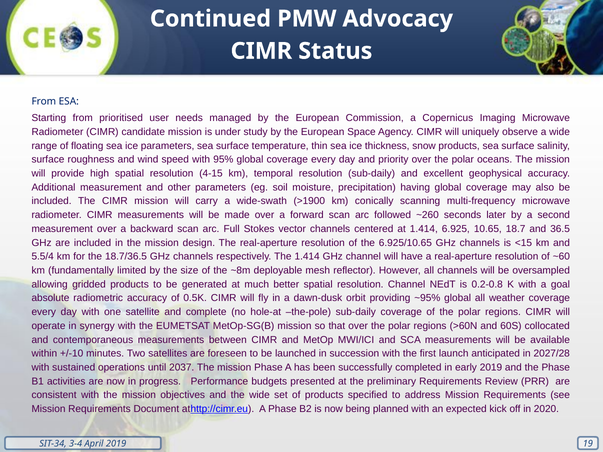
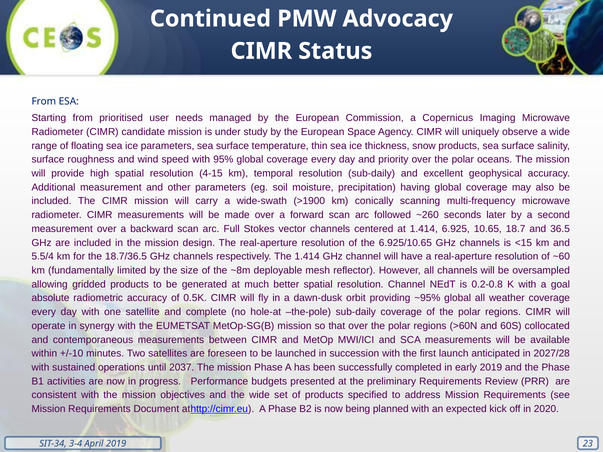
19: 19 -> 23 (588, 444)
